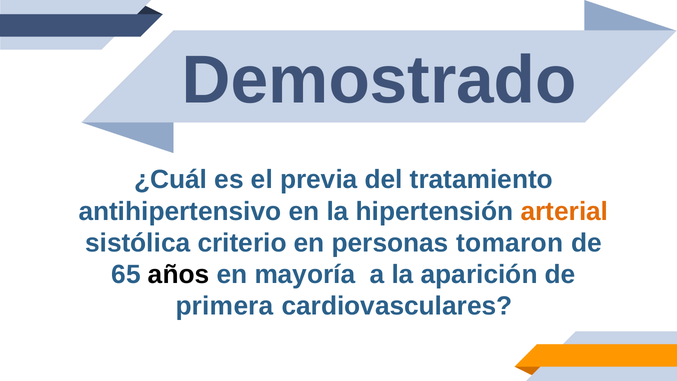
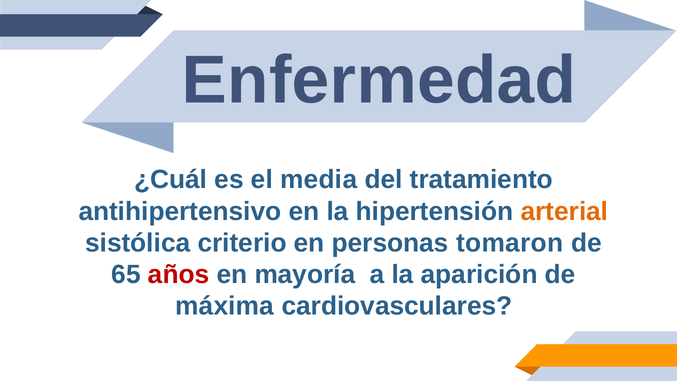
Demostrado: Demostrado -> Enfermedad (379, 81)
previa: previa -> media (319, 180)
años colour: black -> red (179, 275)
primera: primera -> máxima (225, 306)
